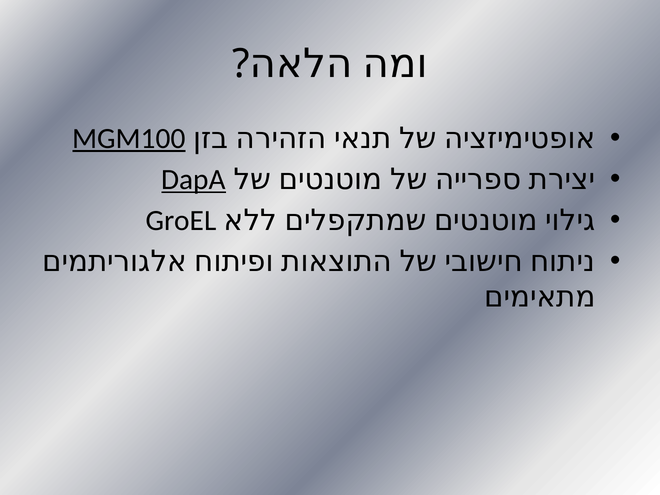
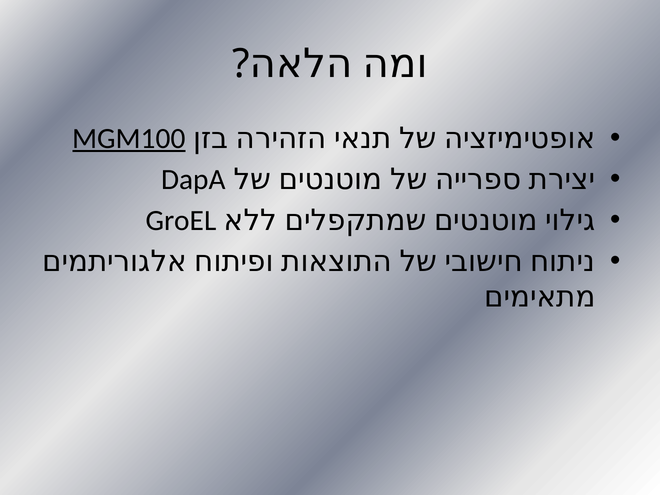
DapA underline: present -> none (194, 180)
